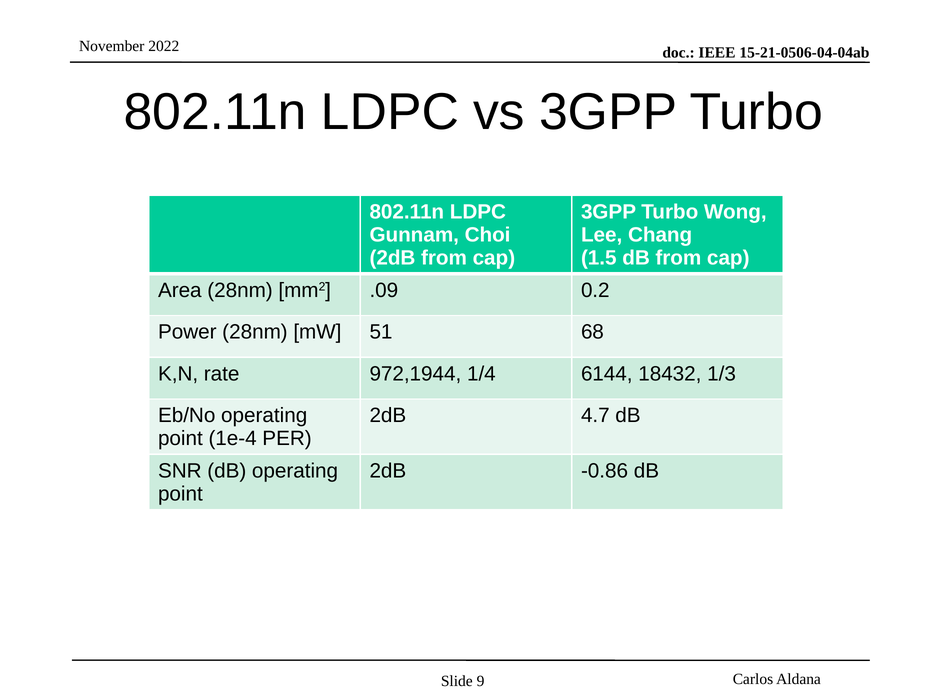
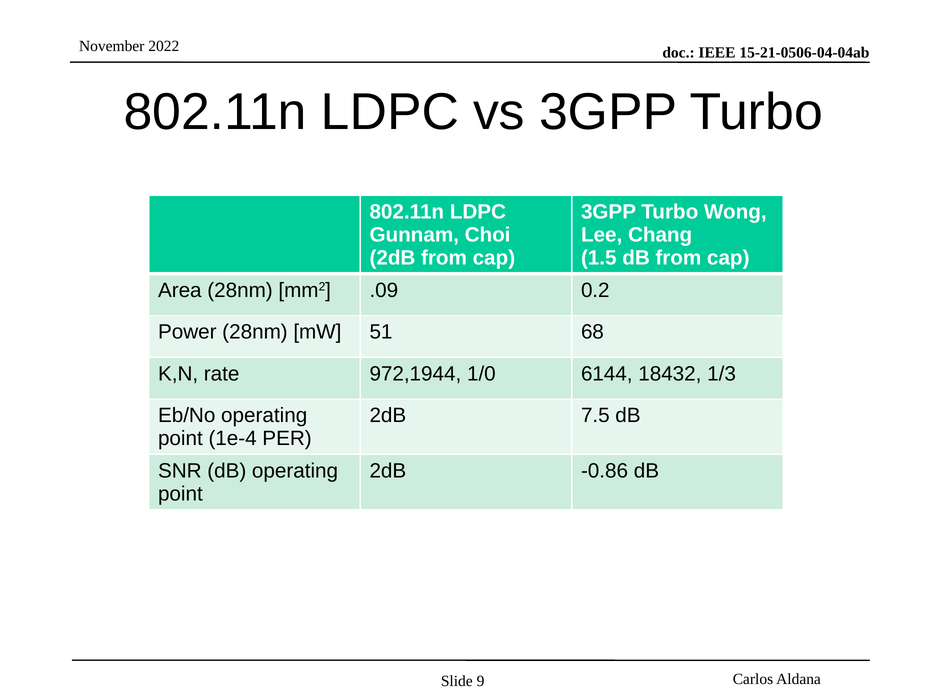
1/4: 1/4 -> 1/0 (481, 374)
4.7: 4.7 -> 7.5 (595, 415)
